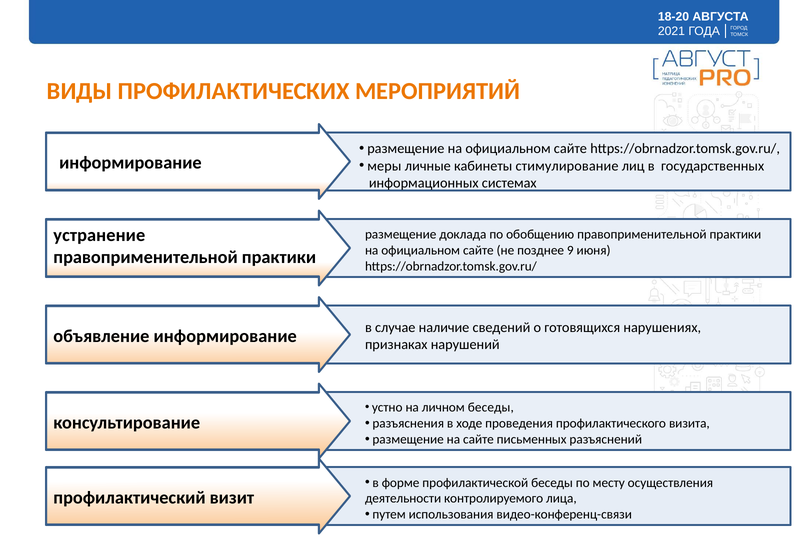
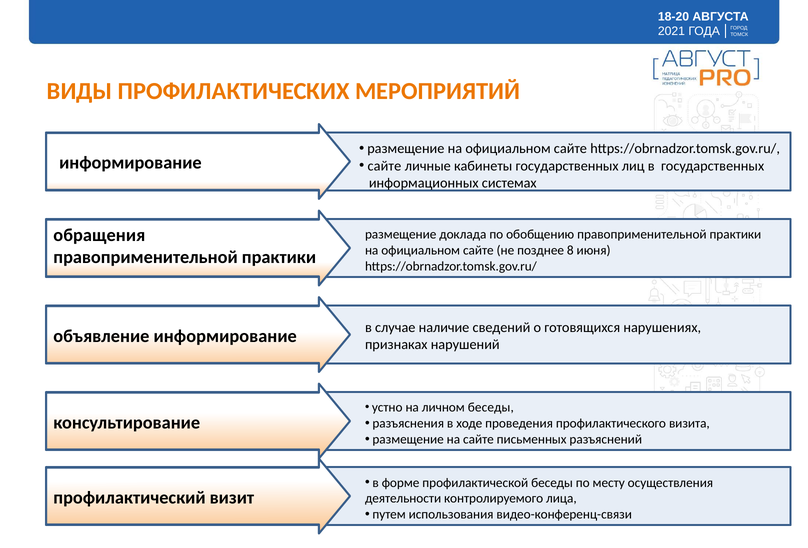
меры: меры -> сайте (384, 166)
кабинеты стимулирование: стимулирование -> государственных (567, 166)
устранение: устранение -> обращения (99, 235)
9: 9 -> 8 (570, 251)
